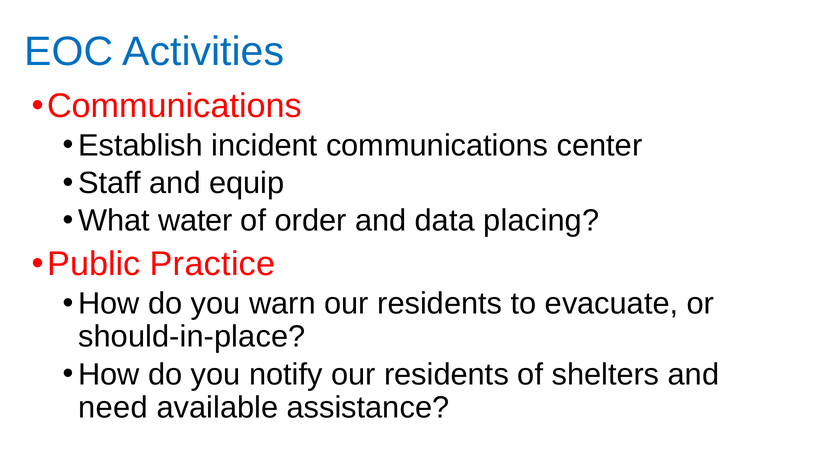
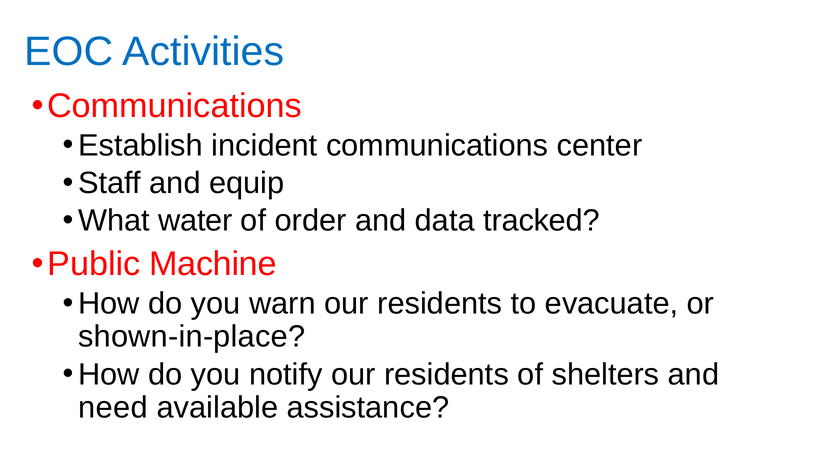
placing: placing -> tracked (542, 220)
Practice: Practice -> Machine (213, 264)
should-in-place: should-in-place -> shown-in-place (192, 337)
